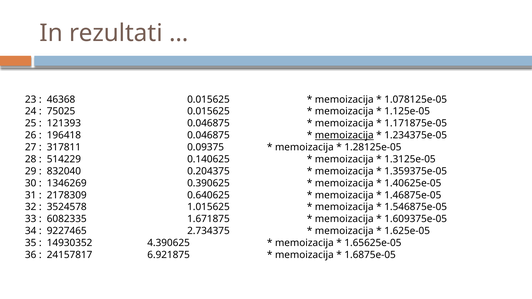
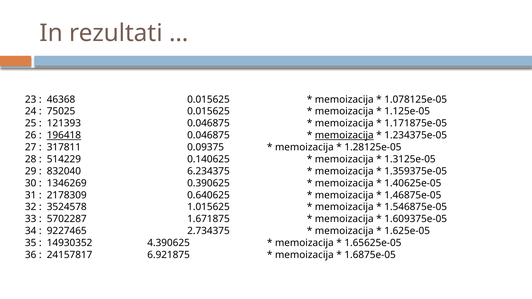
196418 underline: none -> present (64, 135)
0.204375: 0.204375 -> 6.234375 (208, 171)
6082335: 6082335 -> 5702287 (67, 219)
